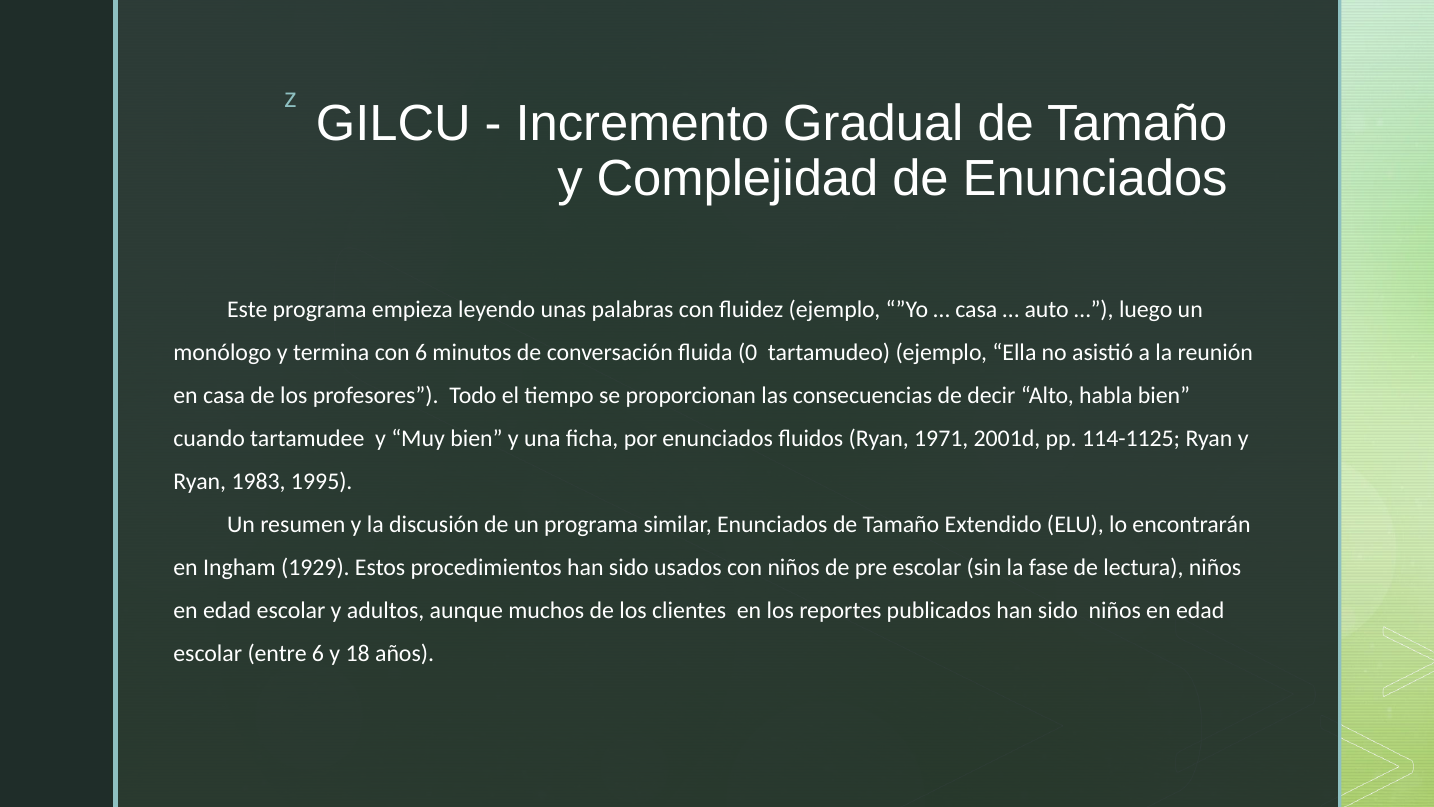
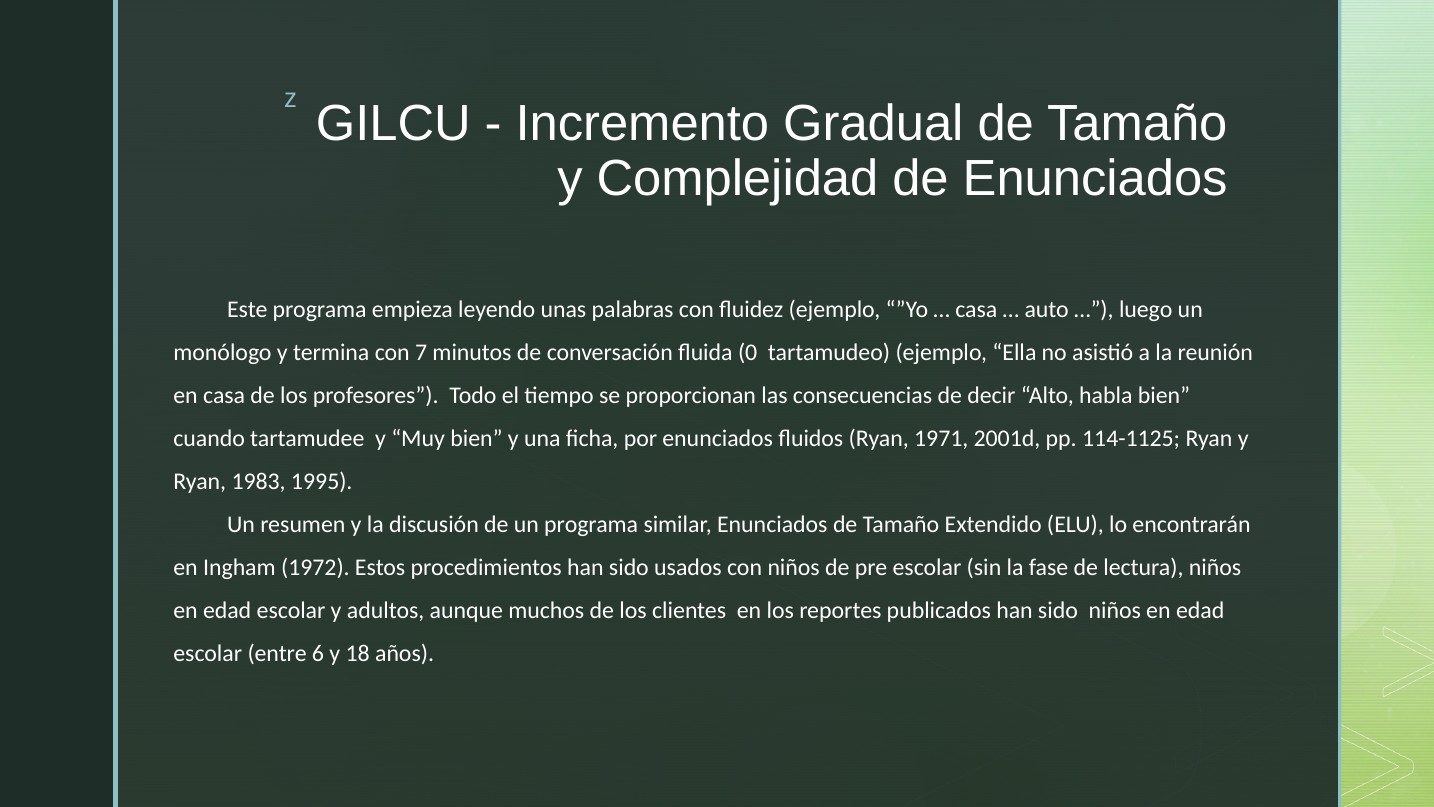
con 6: 6 -> 7 (421, 352)
1929: 1929 -> 1972 (315, 567)
